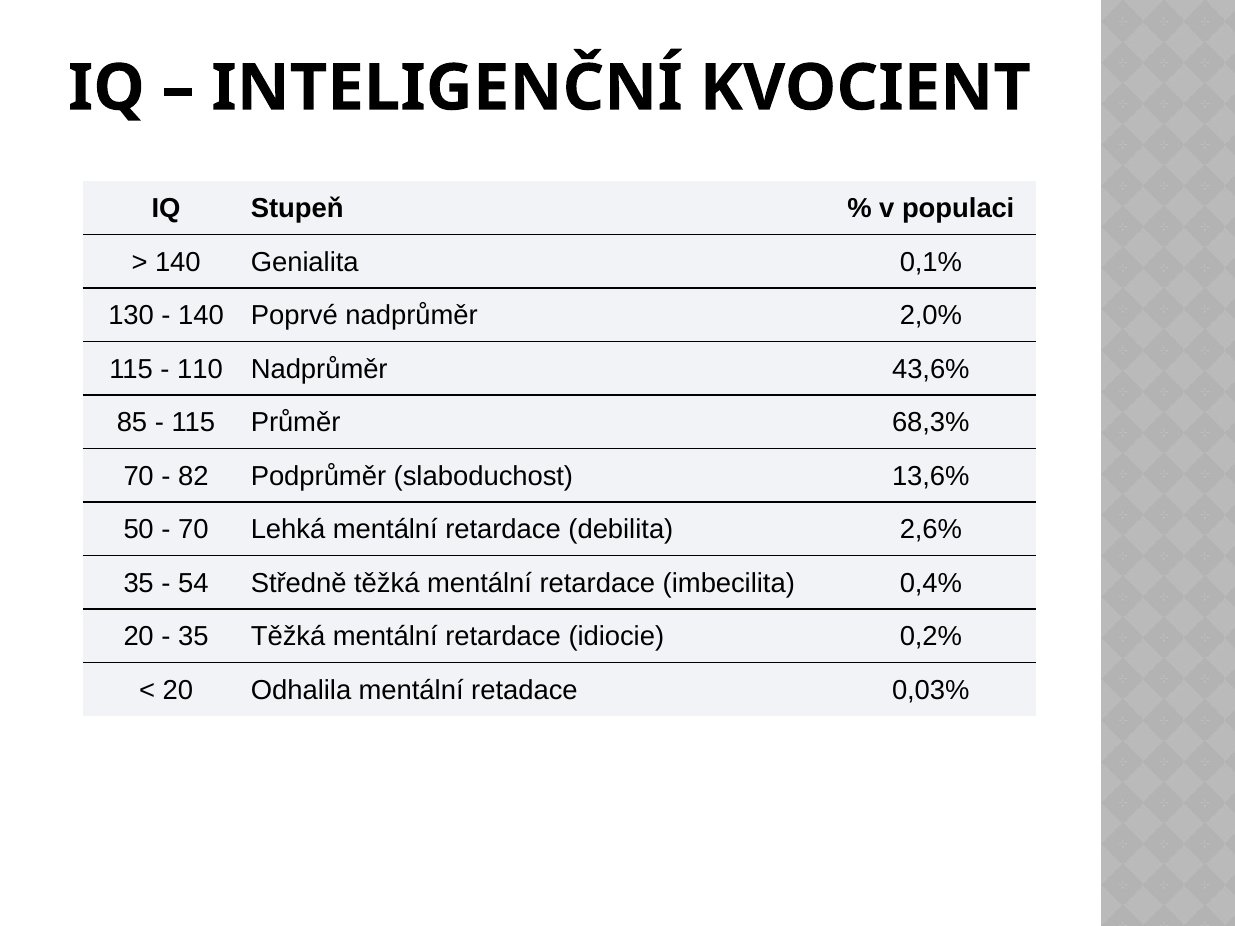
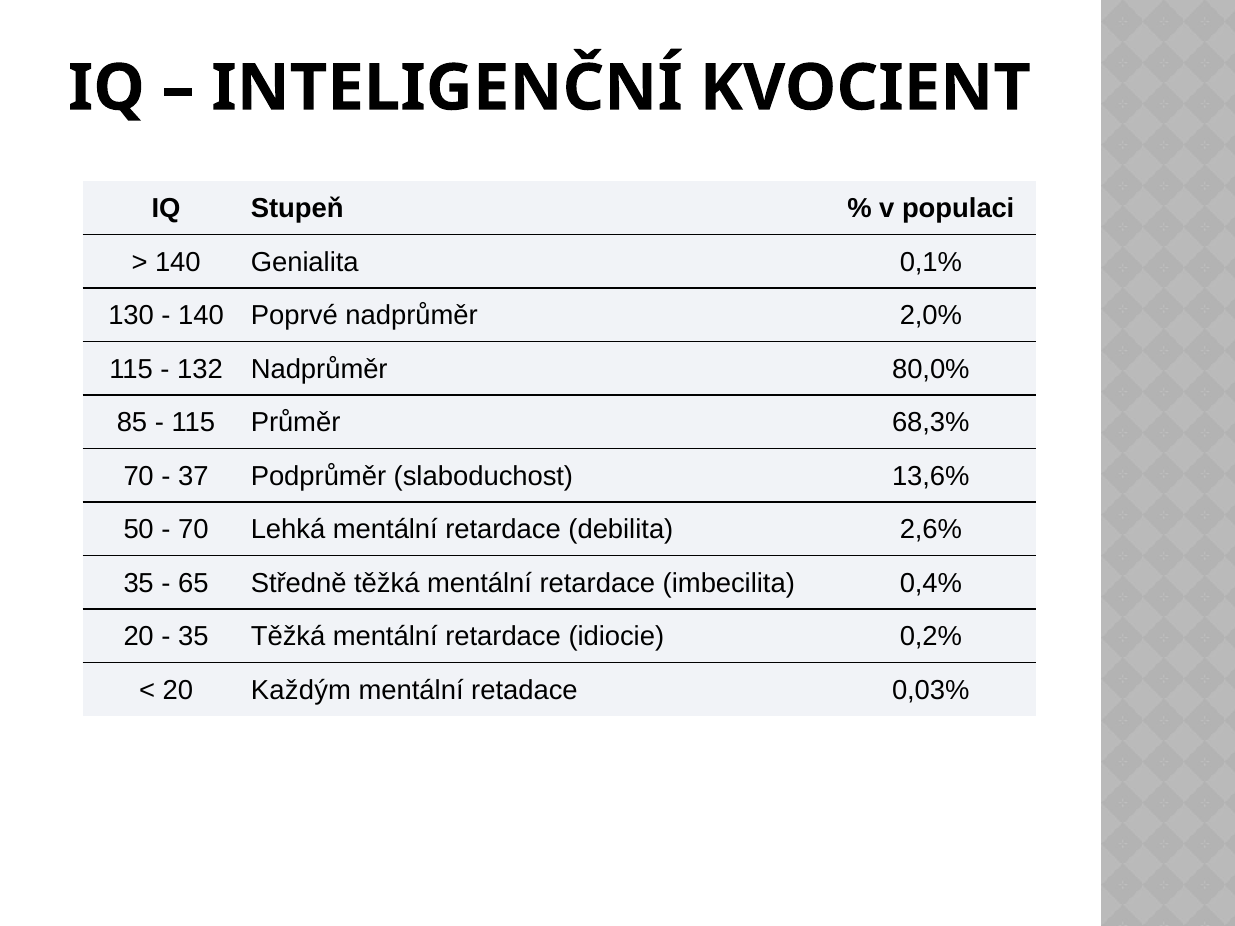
110: 110 -> 132 (200, 369)
43,6%: 43,6% -> 80,0% (931, 369)
82: 82 -> 37 (193, 476)
54: 54 -> 65 (193, 583)
Odhalila: Odhalila -> Každým (301, 690)
